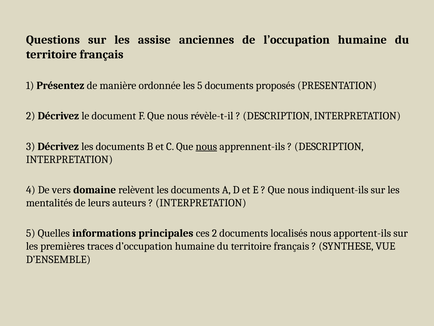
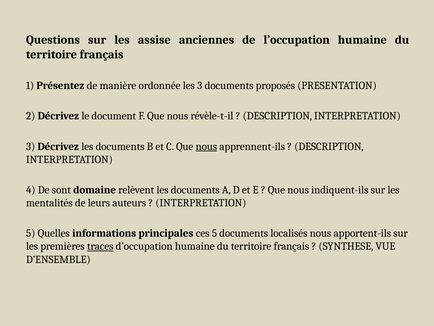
les 5: 5 -> 3 (200, 85)
vers: vers -> sont (61, 190)
ces 2: 2 -> 5 (214, 233)
traces underline: none -> present (100, 246)
